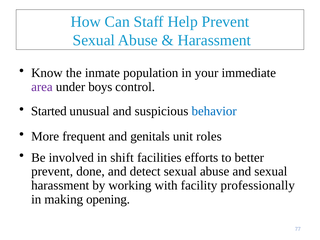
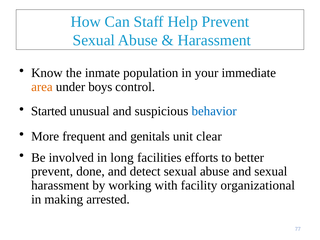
area colour: purple -> orange (42, 87)
roles: roles -> clear (209, 136)
shift: shift -> long (122, 158)
professionally: professionally -> organizational (258, 185)
opening: opening -> arrested (108, 199)
